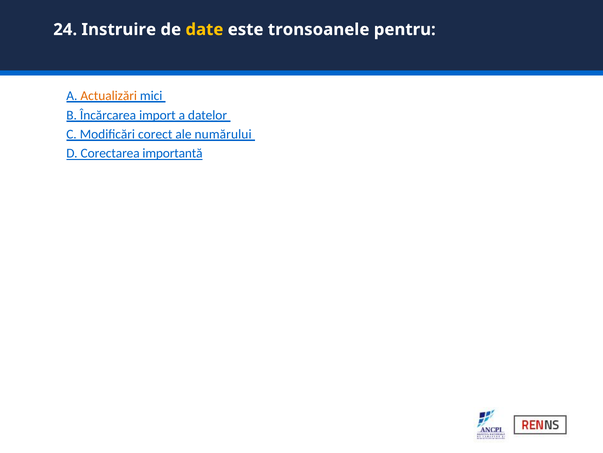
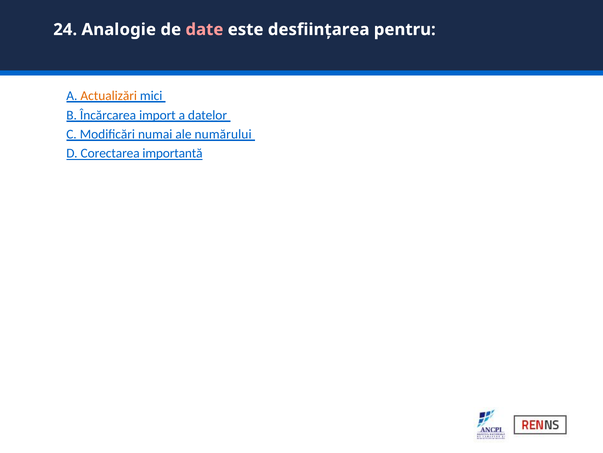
Instruire: Instruire -> Analogie (119, 30)
date colour: yellow -> pink (204, 30)
tronsoanele: tronsoanele -> desființarea (319, 30)
corect: corect -> numai (155, 134)
